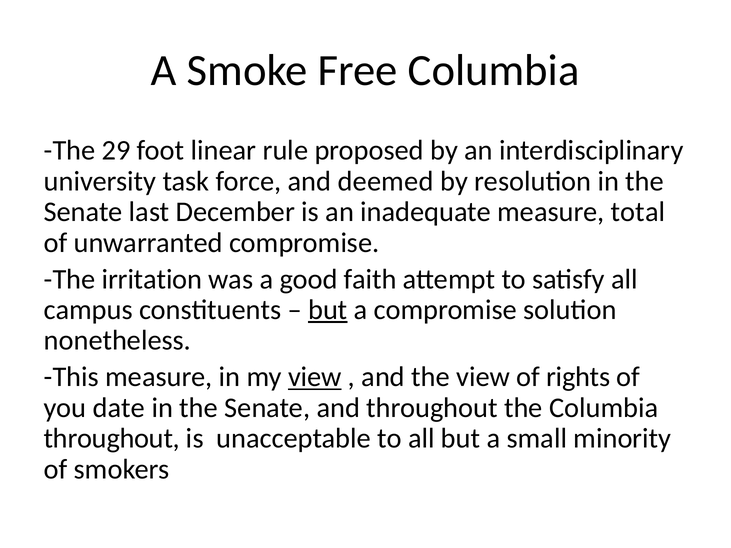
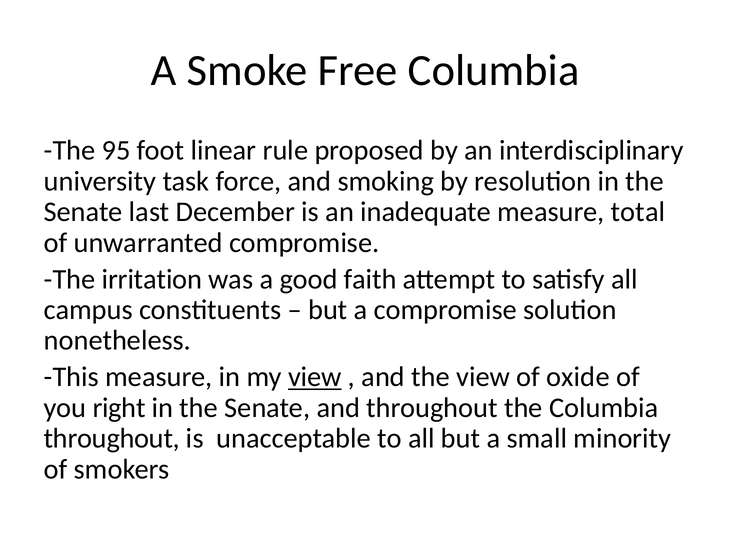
29: 29 -> 95 (116, 151)
deemed: deemed -> smoking (386, 181)
but underline: present -> none (328, 310)
rights: rights -> oxide (578, 377)
date: date -> right (119, 408)
